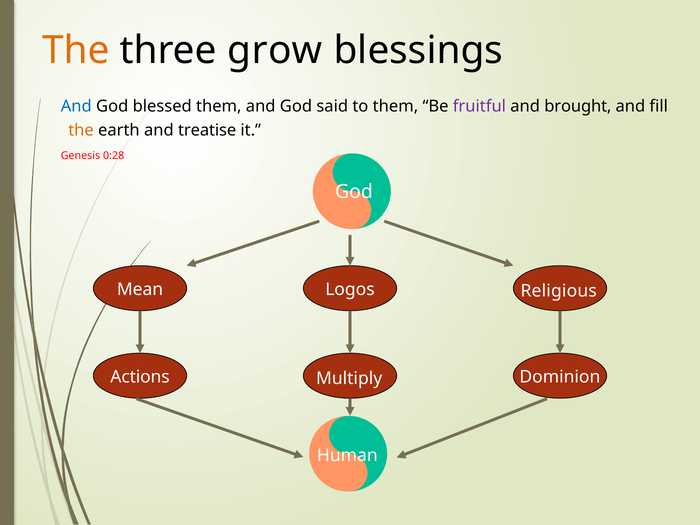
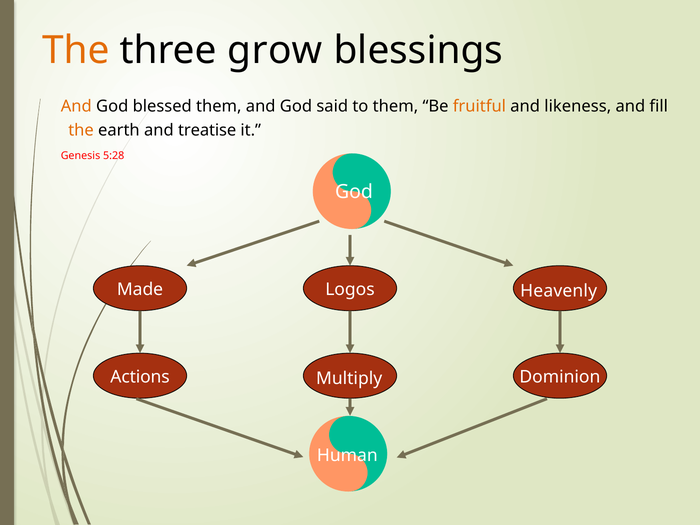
And colour: blue -> orange (76, 106)
fruitful colour: purple -> orange (479, 106)
brought: brought -> likeness (578, 106)
0:28: 0:28 -> 5:28 (114, 156)
Mean: Mean -> Made (140, 289)
Religious: Religious -> Heavenly (559, 291)
